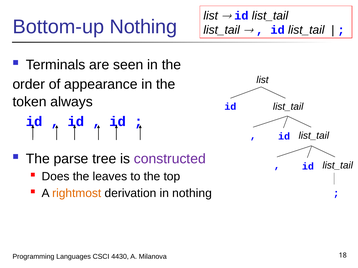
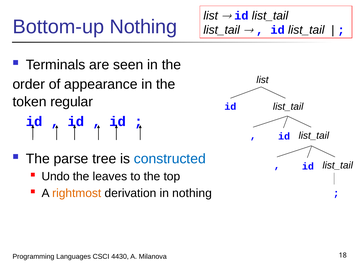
always: always -> regular (72, 102)
constructed colour: purple -> blue (170, 159)
Does: Does -> Undo (56, 177)
